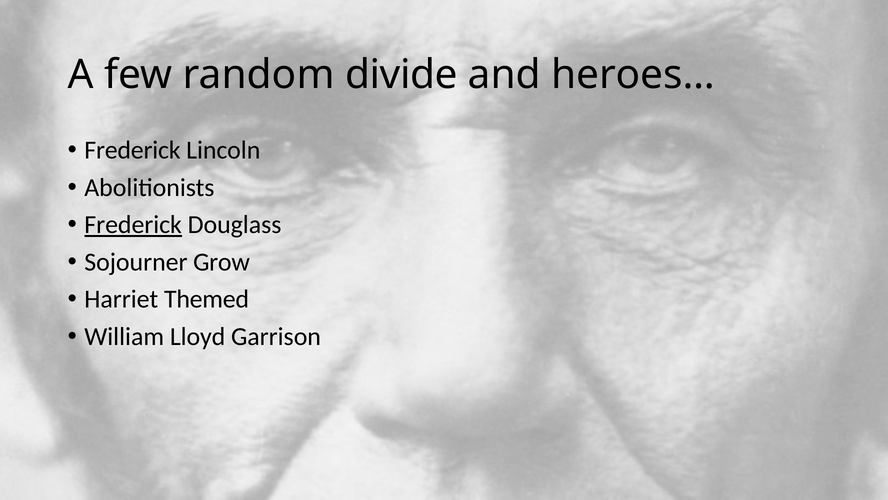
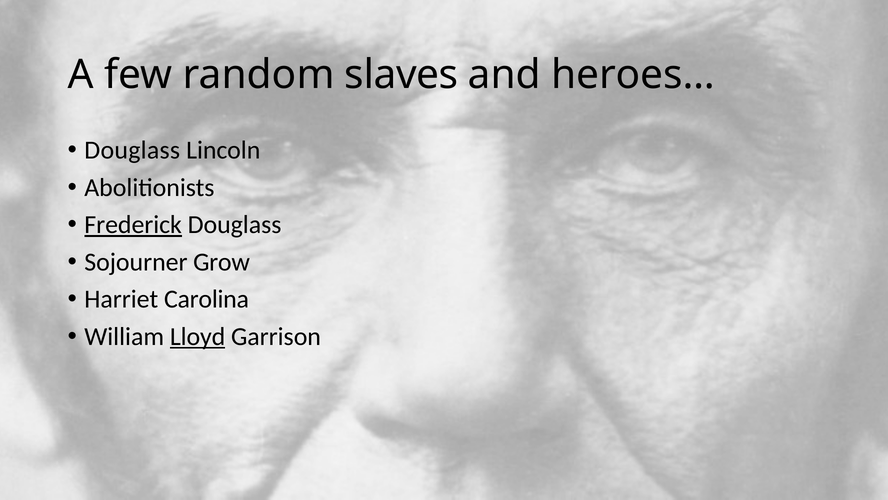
divide: divide -> slaves (401, 75)
Frederick: Frederick -> Douglass (132, 150)
Themed: Themed -> Carolina (207, 299)
Lloyd underline: none -> present (198, 336)
